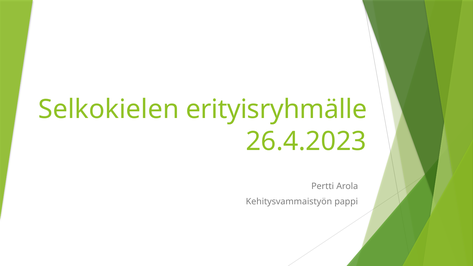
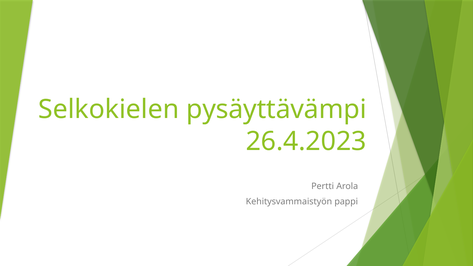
erityisryhmälle: erityisryhmälle -> pysäyttävämpi (276, 109)
